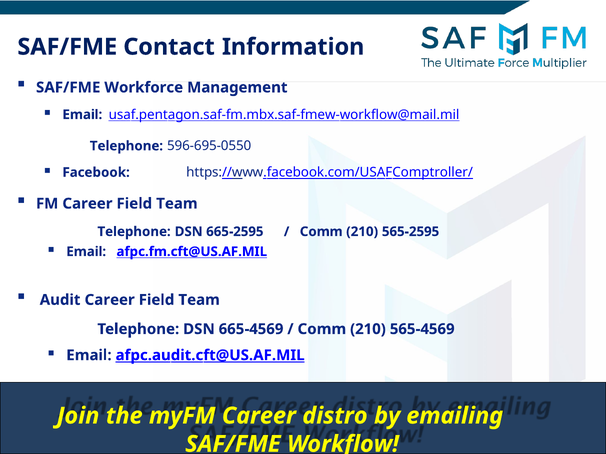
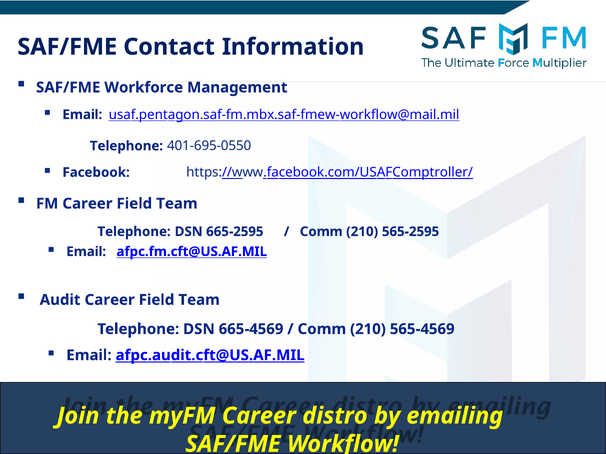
596-695-0550: 596-695-0550 -> 401-695-0550 (209, 146)
